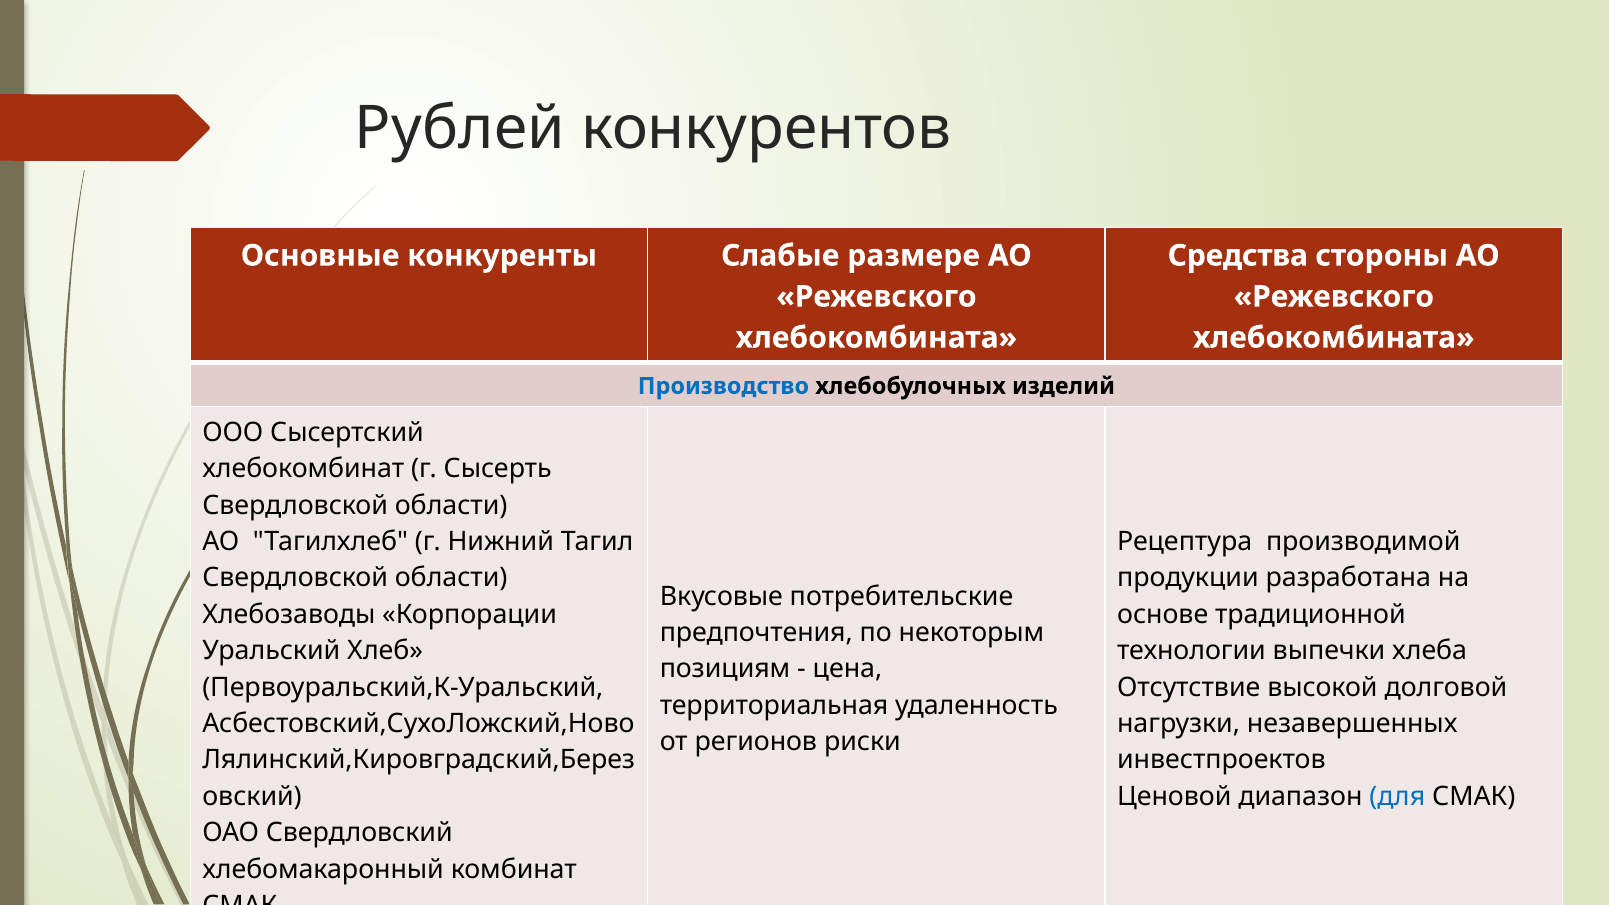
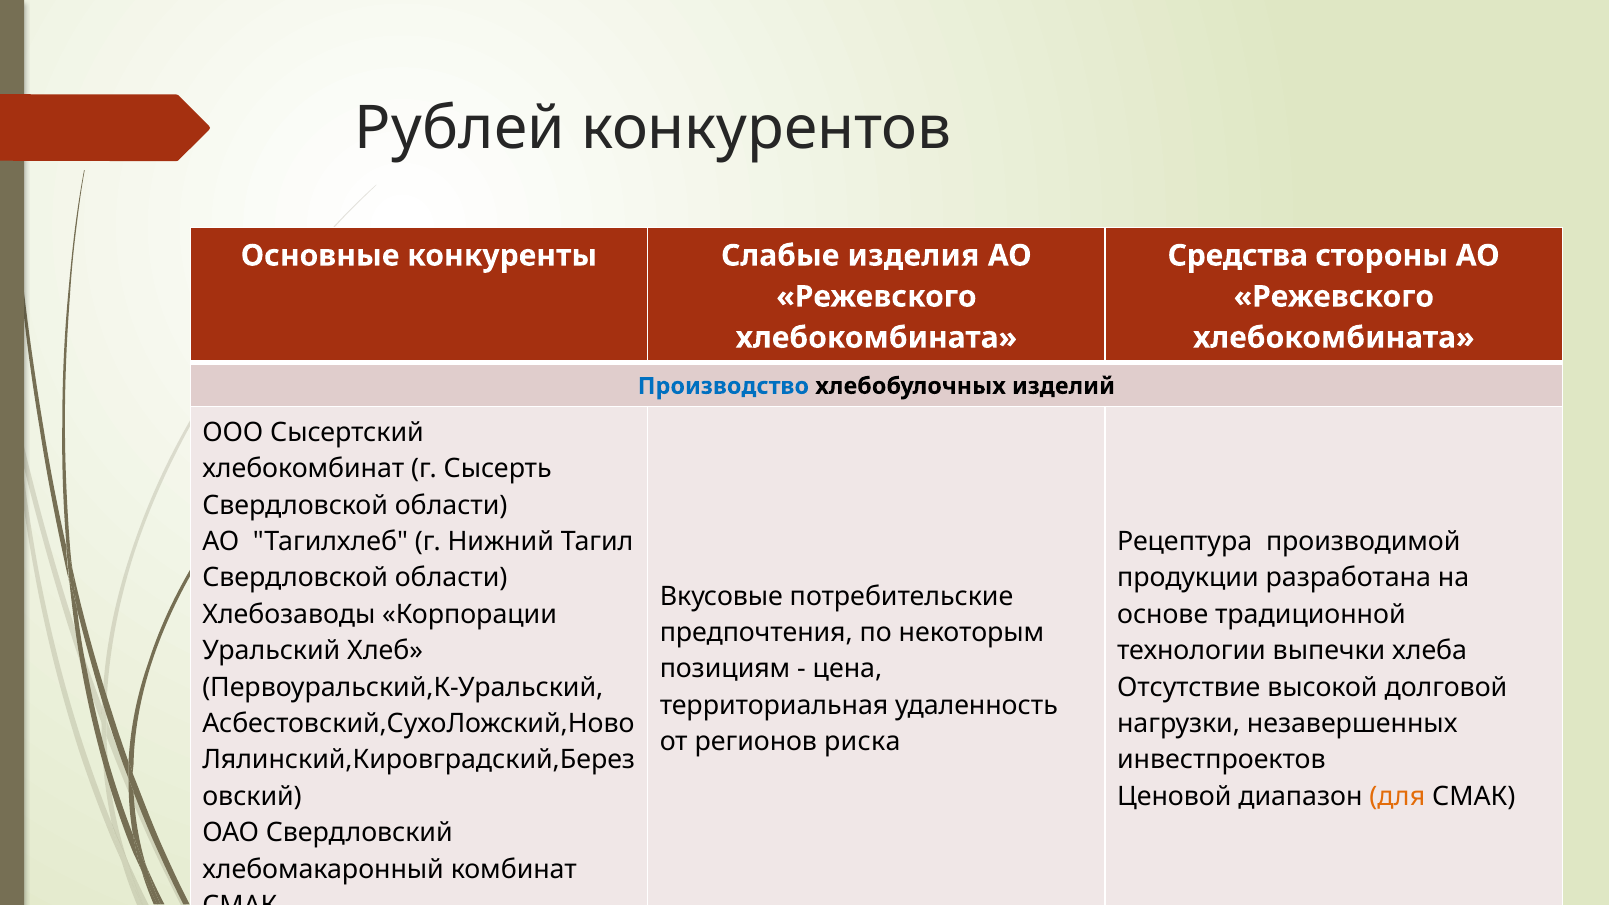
размере: размере -> изделия (913, 256)
риски: риски -> риска (862, 742)
для colour: blue -> orange (1397, 796)
